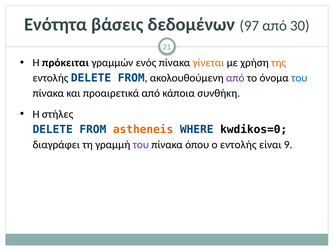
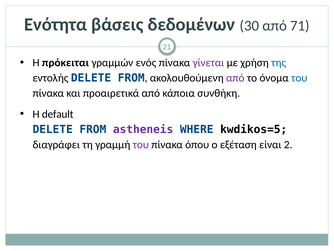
97: 97 -> 30 (249, 26)
30: 30 -> 71 (300, 26)
γίνεται colour: orange -> purple (208, 63)
της colour: orange -> blue (279, 63)
στήλες: στήλες -> default (58, 114)
astheneis colour: orange -> purple (143, 129)
kwdikos=0: kwdikos=0 -> kwdikos=5 (254, 129)
ο εντολής: εντολής -> εξέταση (238, 144)
9: 9 -> 2 (288, 144)
